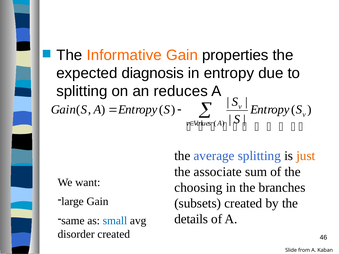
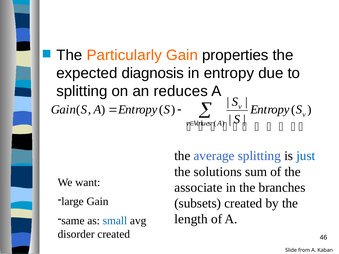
Informative: Informative -> Particularly (124, 55)
just colour: orange -> blue (306, 156)
associate: associate -> solutions (218, 172)
choosing: choosing -> associate (198, 188)
details: details -> length (191, 219)
